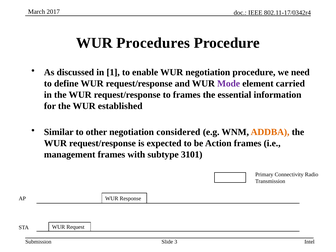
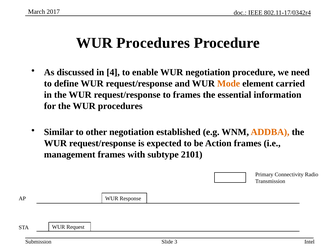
1: 1 -> 4 (113, 72)
Mode colour: purple -> orange (229, 84)
the WUR established: established -> procedures (120, 106)
considered: considered -> established (178, 132)
3101: 3101 -> 2101 (192, 155)
